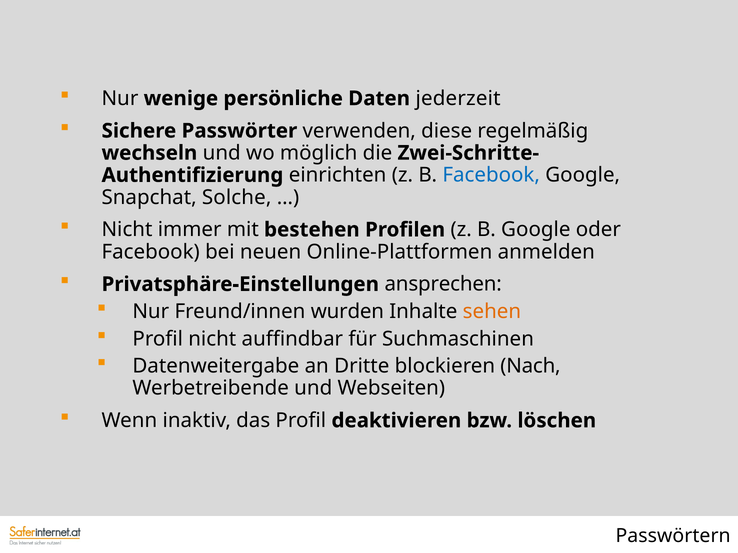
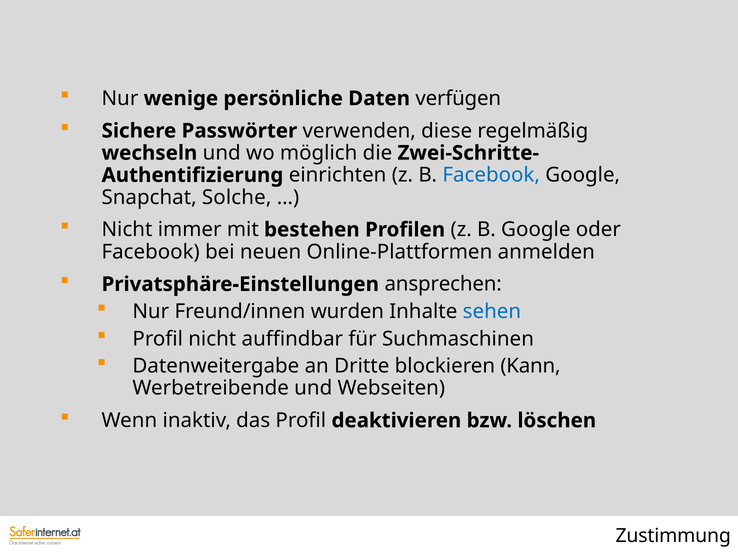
jederzeit: jederzeit -> verfügen (458, 99)
sehen colour: orange -> blue (492, 312)
Nach: Nach -> Kann (530, 366)
Passwörtern: Passwörtern -> Zustimmung (673, 536)
